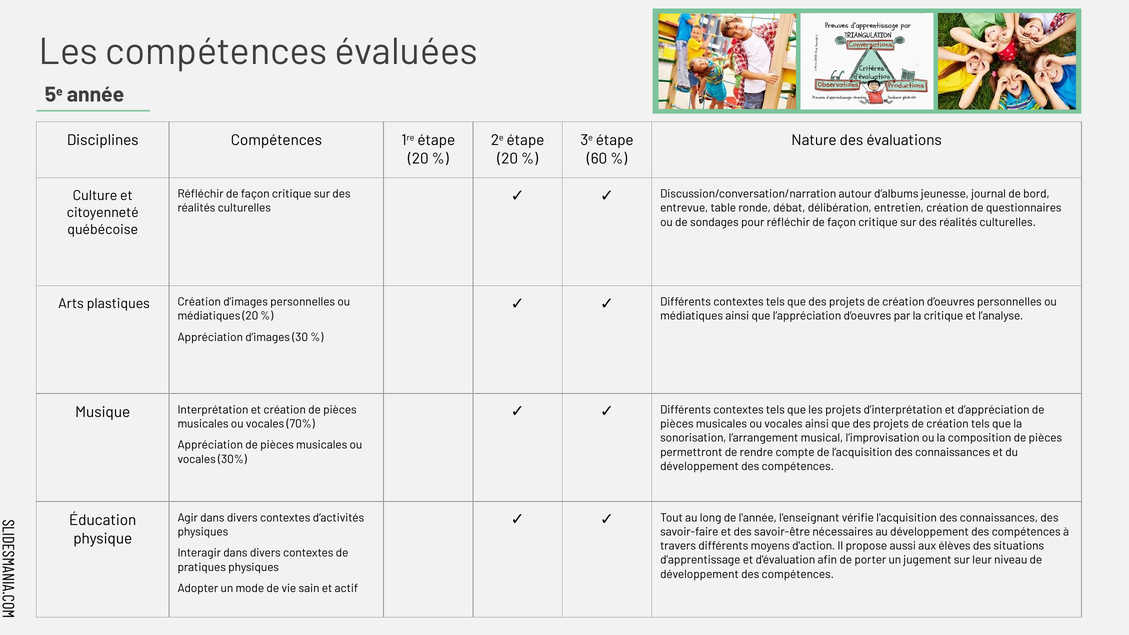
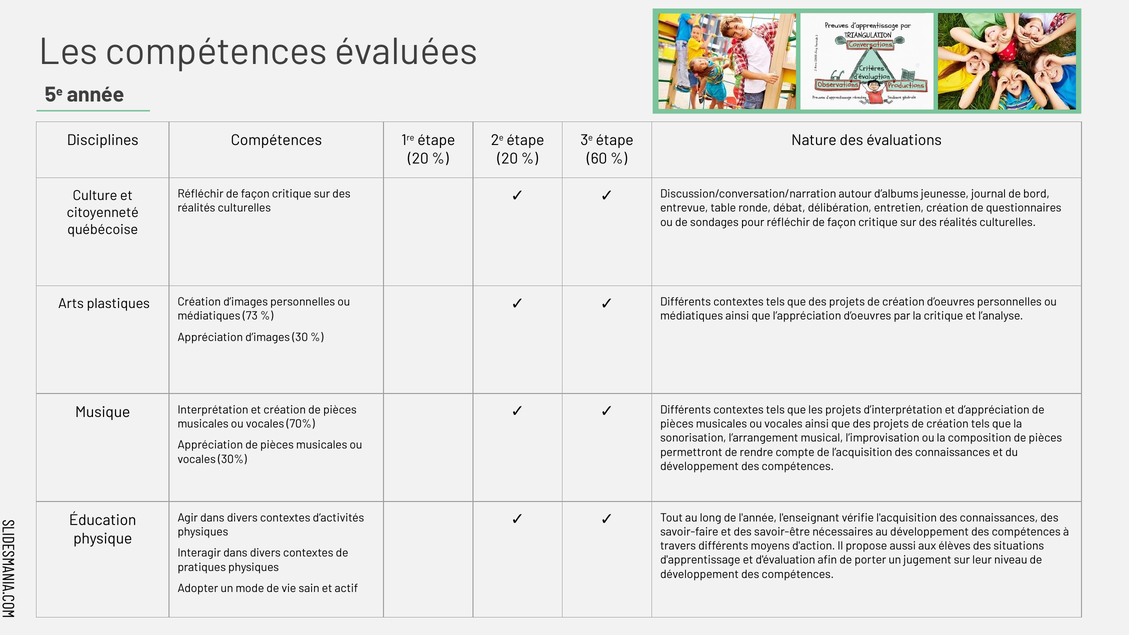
médiatiques 20: 20 -> 73 (250, 316)
